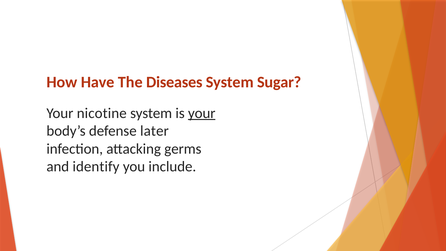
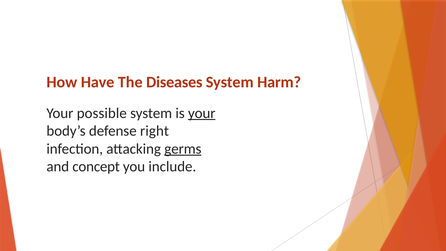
Sugar: Sugar -> Harm (279, 82)
nicotine: nicotine -> possible (102, 113)
later: later -> right (154, 131)
germs underline: none -> present (183, 149)
identify: identify -> concept (96, 167)
